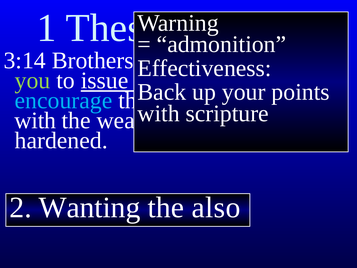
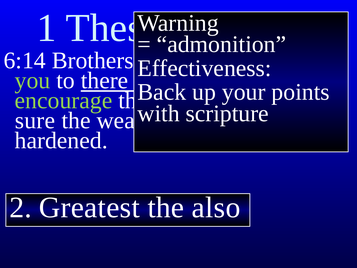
3:14: 3:14 -> 6:14 (25, 60)
issue: issue -> there (105, 80)
encourage colour: light blue -> light green (64, 100)
with: with -> sure (35, 120)
Wanting: Wanting -> Greatest (89, 207)
